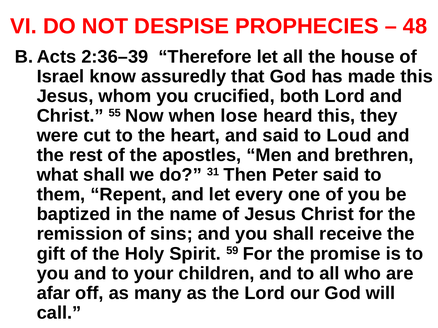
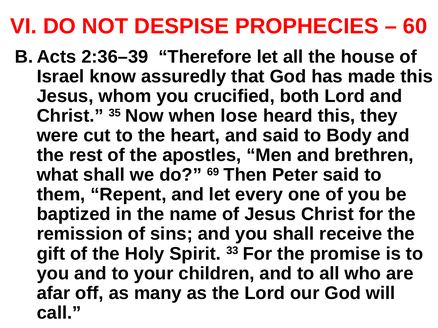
48: 48 -> 60 (415, 26)
55: 55 -> 35 (115, 113)
Loud: Loud -> Body (349, 136)
31: 31 -> 69 (213, 172)
59: 59 -> 33 (232, 251)
